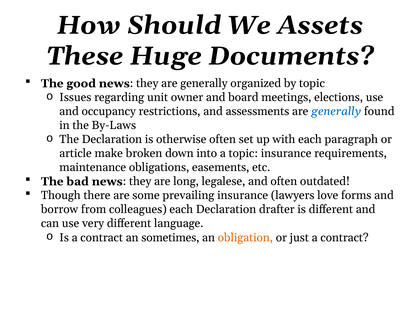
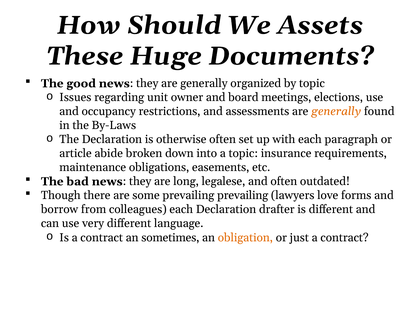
generally colour: blue -> orange (336, 111)
make: make -> abide (109, 153)
prevailing insurance: insurance -> prevailing (243, 195)
